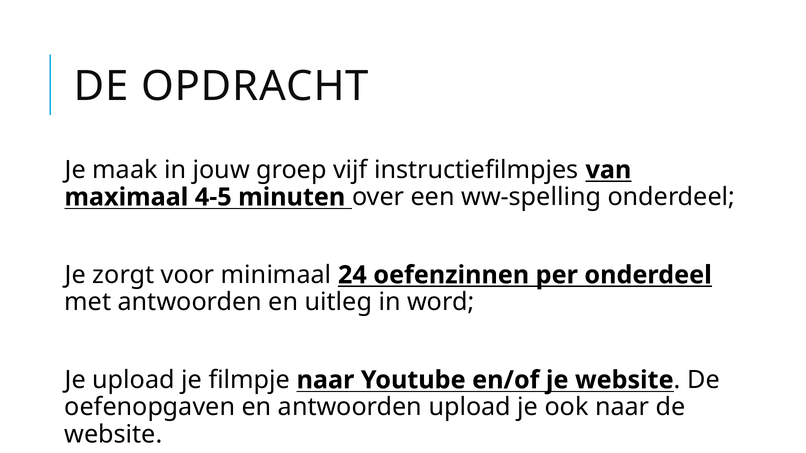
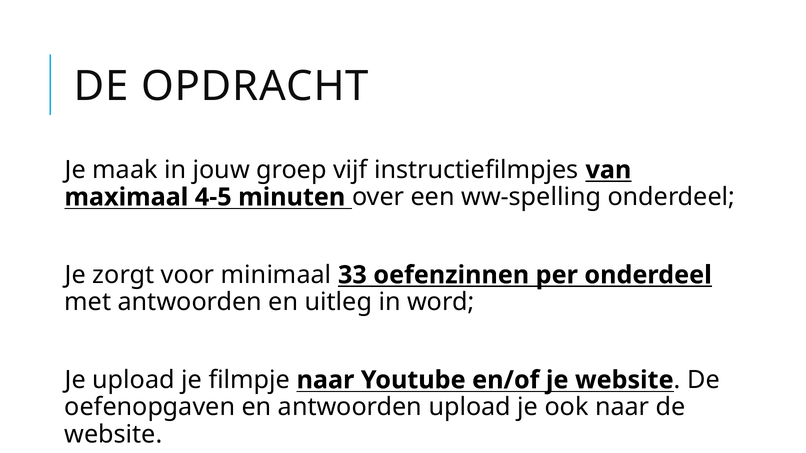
24: 24 -> 33 (352, 275)
